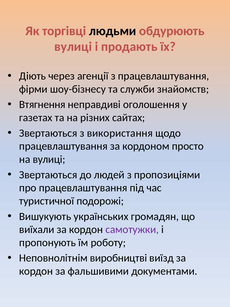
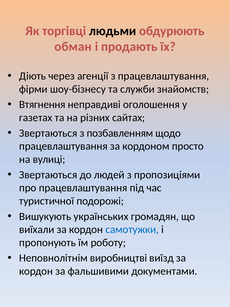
вулиці: вулиці -> обман (73, 47)
використання: використання -> позбавленням (120, 133)
самотужки colour: purple -> blue (132, 229)
